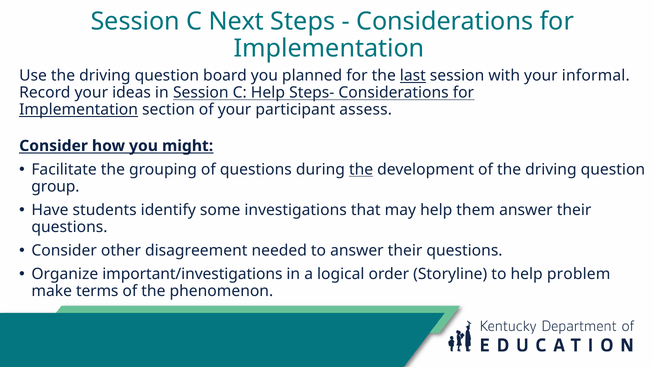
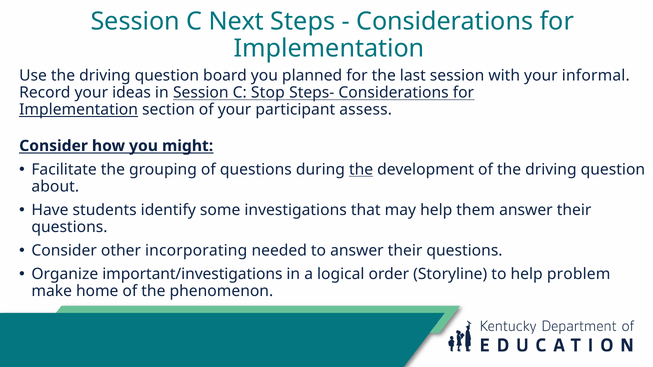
last underline: present -> none (413, 76)
C Help: Help -> Stop (268, 93)
group: group -> about (55, 187)
disagreement: disagreement -> incorporating (196, 251)
terms: terms -> home (97, 291)
